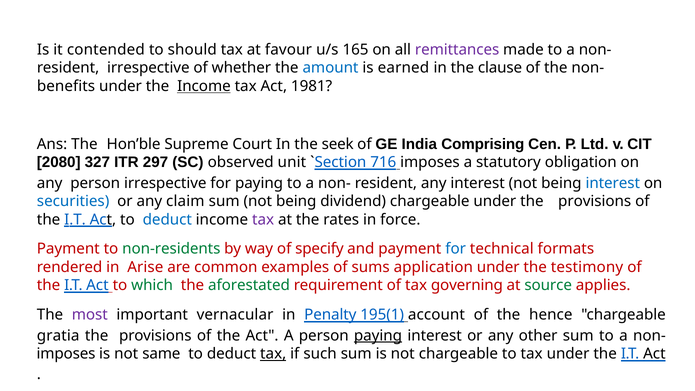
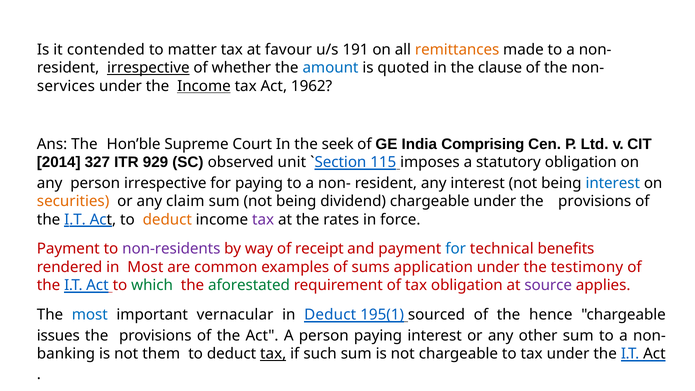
should: should -> matter (192, 50)
165: 165 -> 191 (356, 50)
remittances colour: purple -> orange (457, 50)
irrespective underline: none -> present (148, 68)
earned: earned -> quoted (403, 68)
benefits: benefits -> services (66, 86)
1981: 1981 -> 1962 (312, 86)
2080: 2080 -> 2014 (59, 162)
297: 297 -> 929 (156, 162)
716: 716 -> 115 (383, 162)
securities colour: blue -> orange (73, 201)
deduct colour: blue -> orange (167, 220)
non-residents colour: green -> purple (171, 249)
specify: specify -> receipt (319, 249)
formats: formats -> benefits (566, 249)
in Arise: Arise -> Most (145, 267)
tax governing: governing -> obligation (467, 285)
source colour: green -> purple (548, 285)
most colour: purple -> blue (90, 315)
in Penalty: Penalty -> Deduct (330, 315)
account: account -> sourced (436, 315)
gratia: gratia -> issues (58, 335)
paying underline: present -> none (378, 335)
imposes: imposes -> banking (66, 354)
same: same -> them (161, 354)
